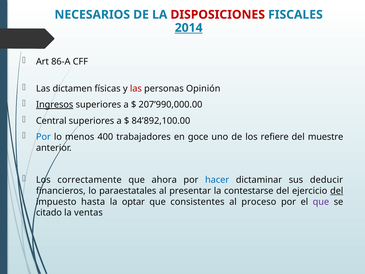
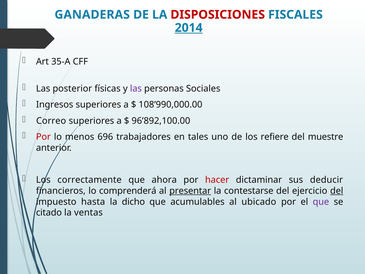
NECESARIOS: NECESARIOS -> GANADERAS (92, 15)
86-A: 86-A -> 35-A (61, 61)
dictamen: dictamen -> posterior (72, 89)
las colour: red -> purple (136, 89)
Opinión: Opinión -> Sociales (203, 89)
Ingresos underline: present -> none (55, 105)
207’990,000.00: 207’990,000.00 -> 108’990,000.00 (170, 105)
Central: Central -> Correo (51, 121)
84’892,100.00: 84’892,100.00 -> 96’892,100.00 (161, 121)
Por colour: blue -> red (43, 137)
400: 400 -> 696 (105, 137)
goce: goce -> tales (198, 137)
hacer colour: blue -> red (217, 180)
paraestatales: paraestatales -> comprenderá (128, 191)
presentar underline: none -> present (190, 191)
optar: optar -> dicho (133, 202)
consistentes: consistentes -> acumulables (197, 202)
proceso: proceso -> ubicado (259, 202)
